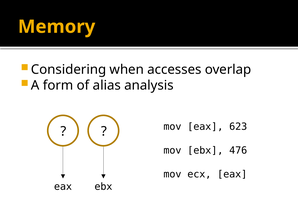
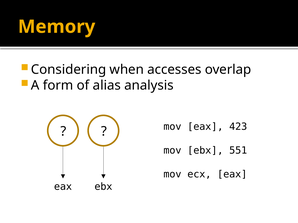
623: 623 -> 423 (238, 127)
476: 476 -> 551 (238, 151)
